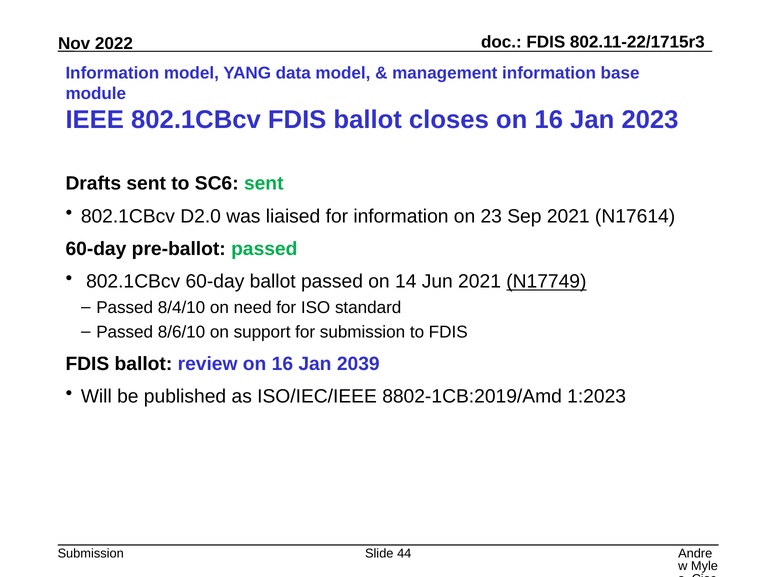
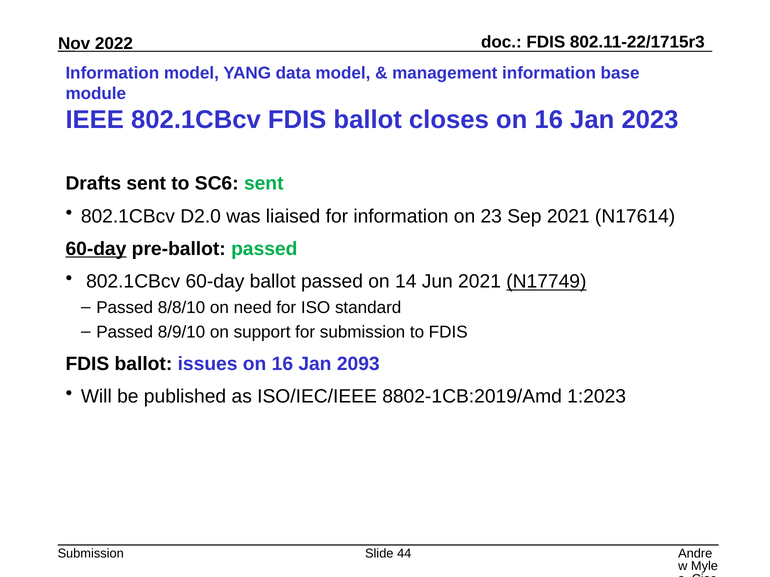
60-day underline: none -> present (96, 249)
8/4/10: 8/4/10 -> 8/8/10 (182, 308)
8/6/10: 8/6/10 -> 8/9/10 (182, 333)
review: review -> issues (208, 364)
2039: 2039 -> 2093 (358, 364)
